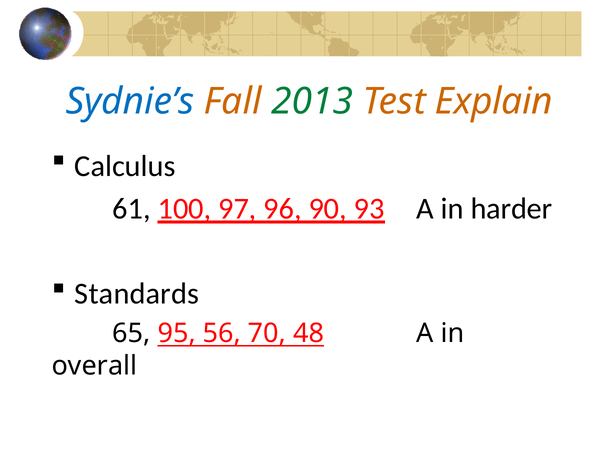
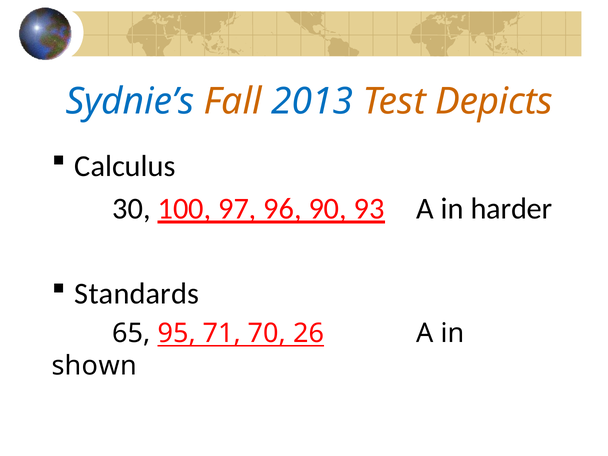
2013 colour: green -> blue (312, 101)
Explain: Explain -> Depicts (494, 101)
61: 61 -> 30 (132, 209)
56: 56 -> 71 (222, 334)
48: 48 -> 26 (309, 334)
overall: overall -> shown (94, 366)
